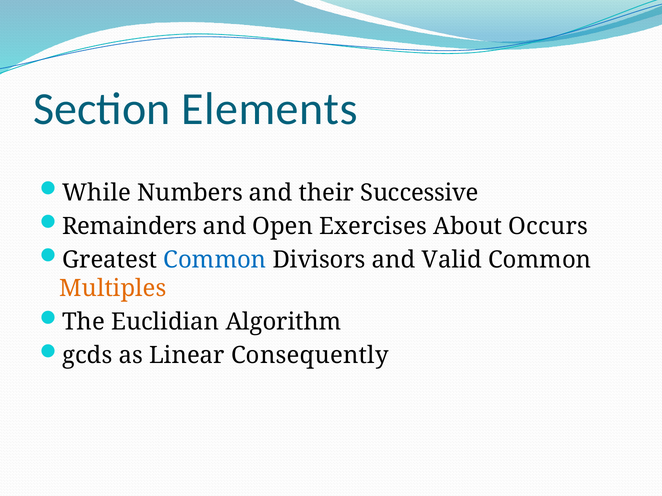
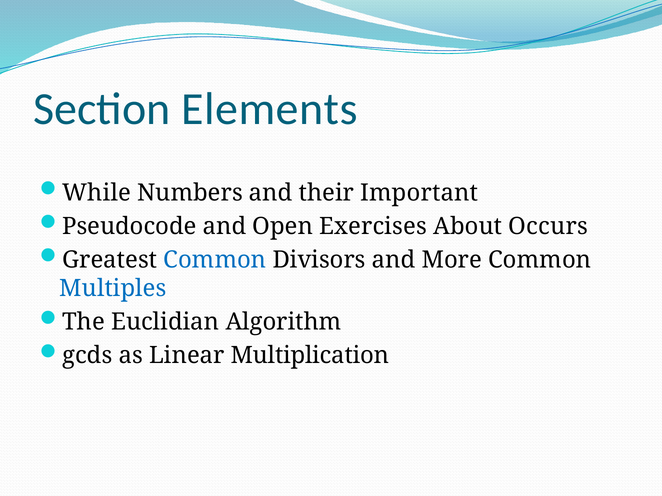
Successive: Successive -> Important (419, 193)
Remainders: Remainders -> Pseudocode (129, 226)
Valid: Valid -> More (452, 260)
Multiples colour: orange -> blue (113, 289)
Consequently: Consequently -> Multiplication (310, 356)
